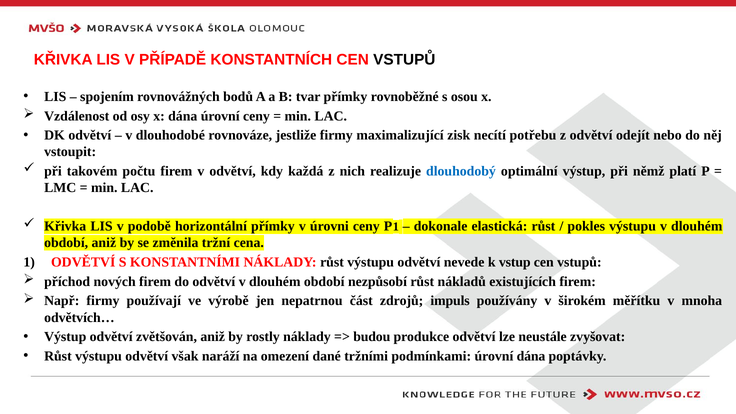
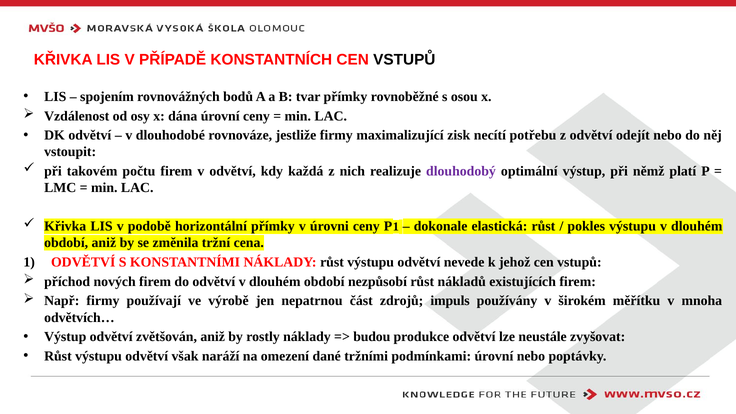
dlouhodobý colour: blue -> purple (461, 171)
vstup: vstup -> jehož (515, 262)
úrovní dána: dána -> nebo (531, 356)
